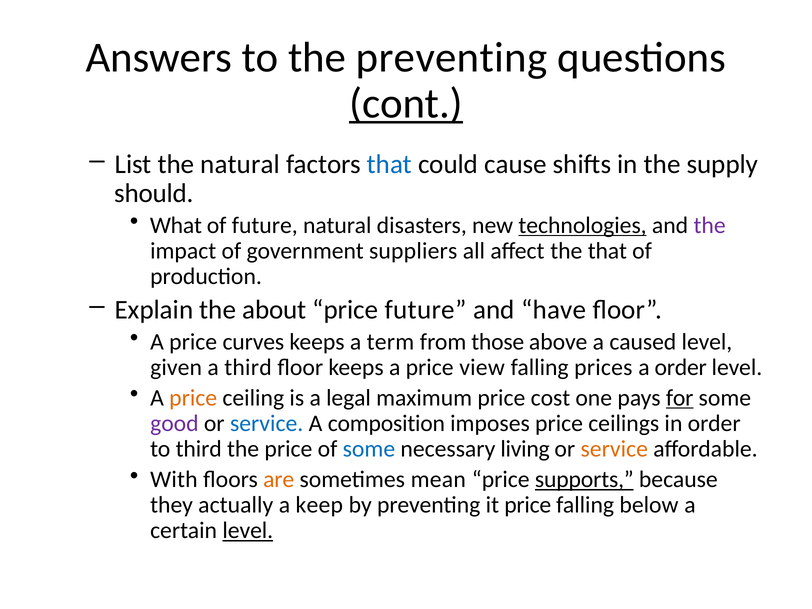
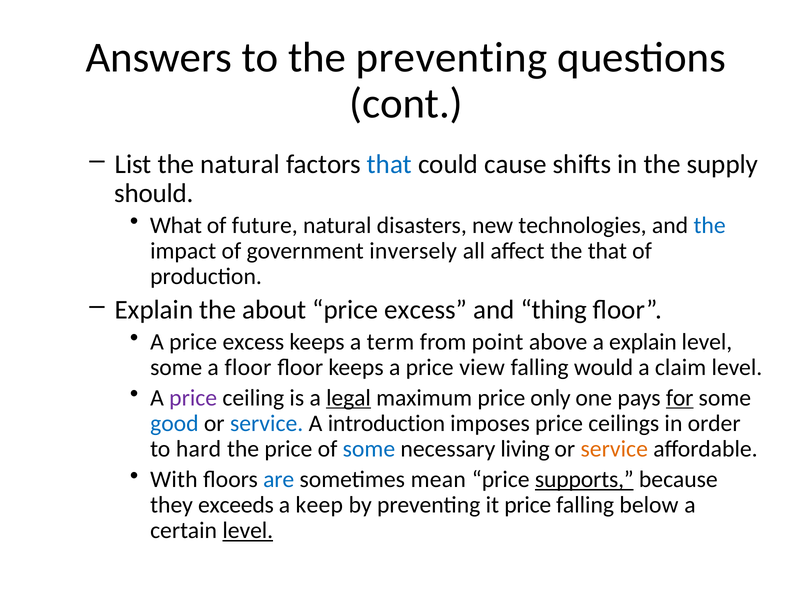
cont underline: present -> none (406, 104)
technologies underline: present -> none (583, 225)
the colour: purple -> blue (710, 225)
suppliers: suppliers -> inversely (413, 251)
future: future -> excess (426, 310)
have: have -> thing (554, 310)
A price curves: curves -> excess (253, 342)
those: those -> point (497, 342)
a caused: caused -> explain (643, 342)
given: given -> some (176, 367)
a third: third -> floor (248, 367)
prices: prices -> would (604, 367)
a order: order -> claim (681, 367)
price colour: orange -> purple (193, 398)
legal underline: none -> present (349, 398)
cost: cost -> only (551, 398)
good colour: purple -> blue (174, 423)
composition: composition -> introduction (386, 423)
to third: third -> hard (199, 449)
are colour: orange -> blue (279, 479)
actually: actually -> exceeds (236, 505)
